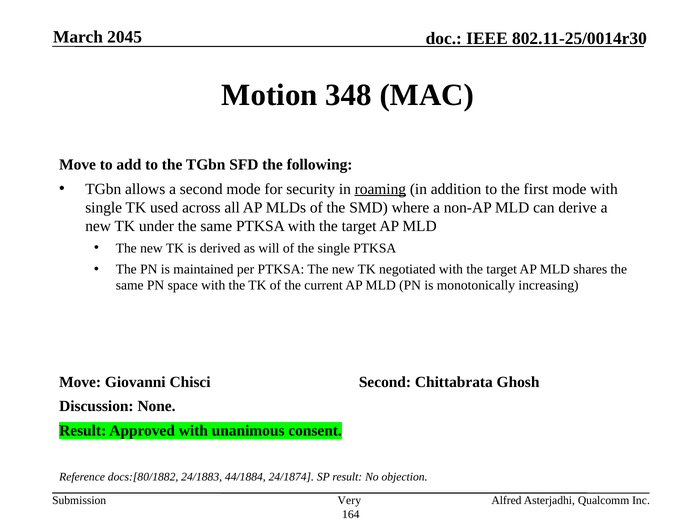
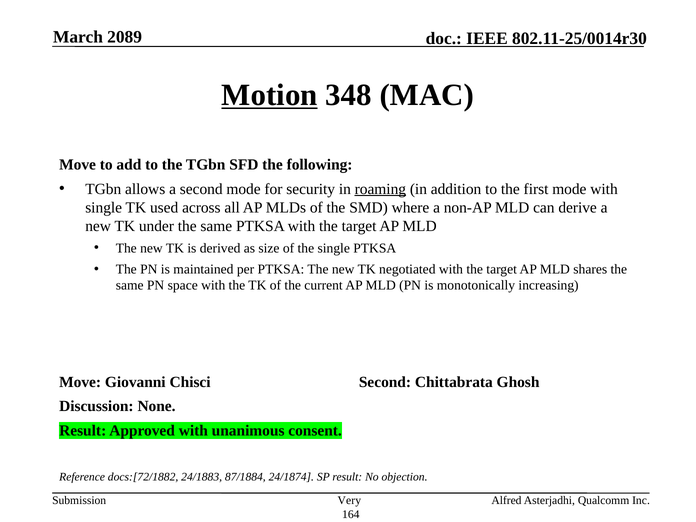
2045: 2045 -> 2089 (125, 37)
Motion underline: none -> present (270, 95)
will: will -> size (269, 248)
docs:[80/1882: docs:[80/1882 -> docs:[72/1882 (143, 477)
44/1884: 44/1884 -> 87/1884 (245, 477)
